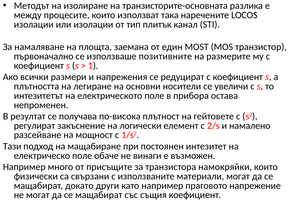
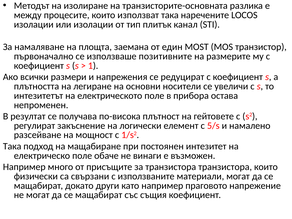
2/s: 2/s -> 5/s (213, 126)
Тази: Тази -> Така (12, 146)
транзистора намокряйки: намокряйки -> транзистора (225, 167)
